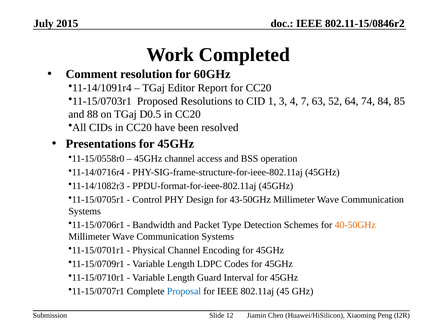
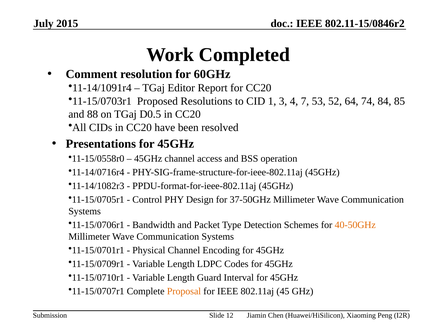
63: 63 -> 53 (319, 101)
43-50GHz: 43-50GHz -> 37-50GHz (250, 200)
Proposal colour: blue -> orange (184, 292)
